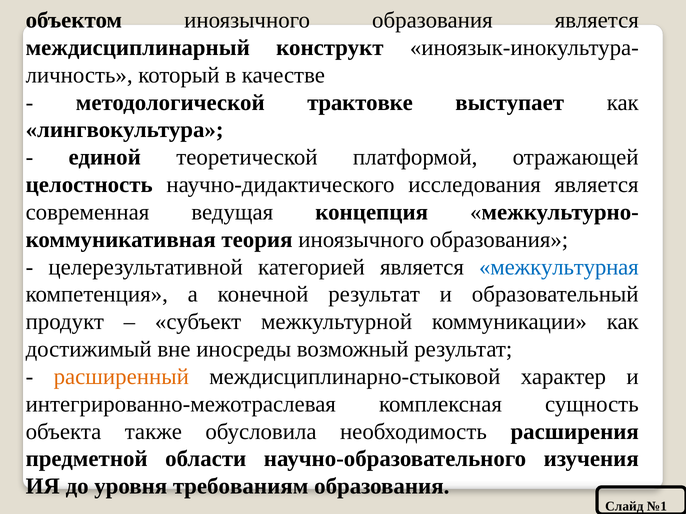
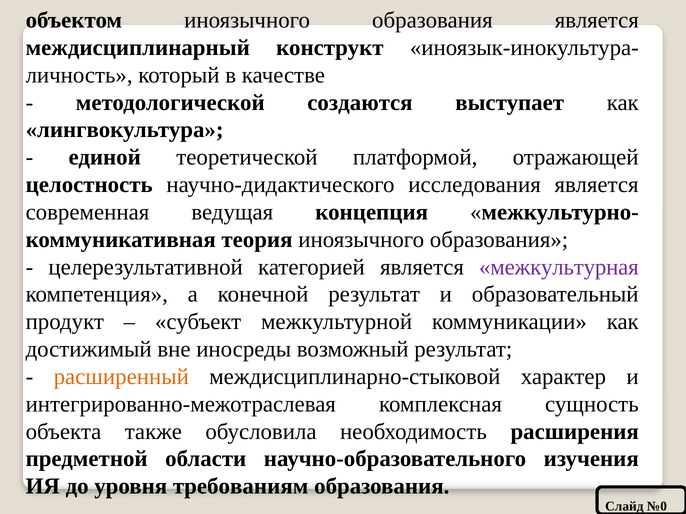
трактовке: трактовке -> создаются (360, 103)
межкультурная colour: blue -> purple (559, 267)
№1: №1 -> №0 (657, 507)
